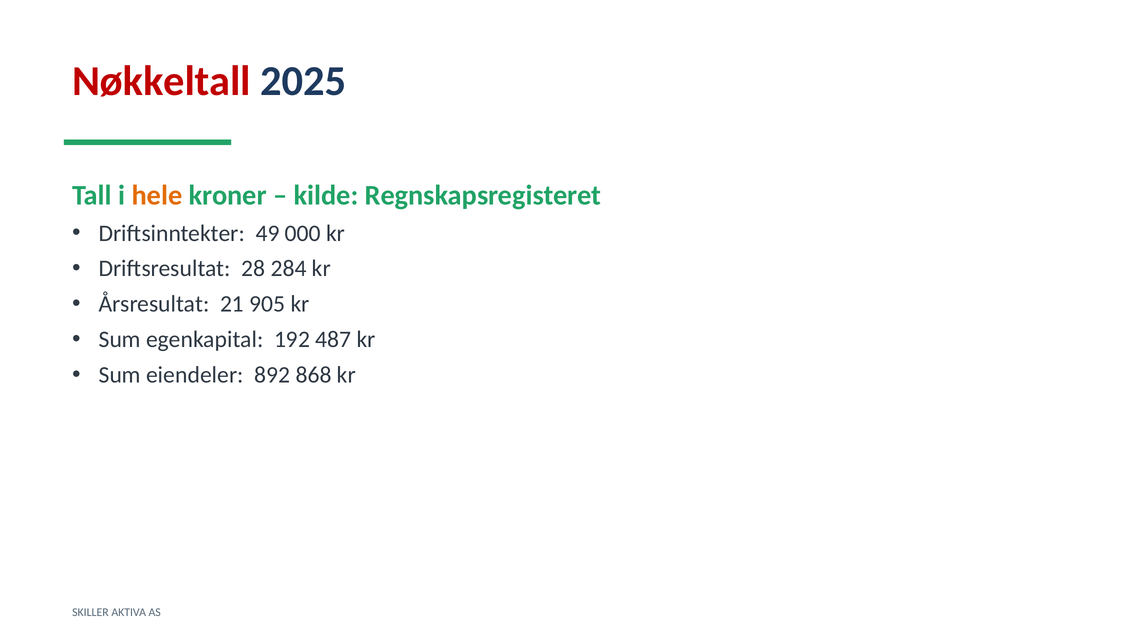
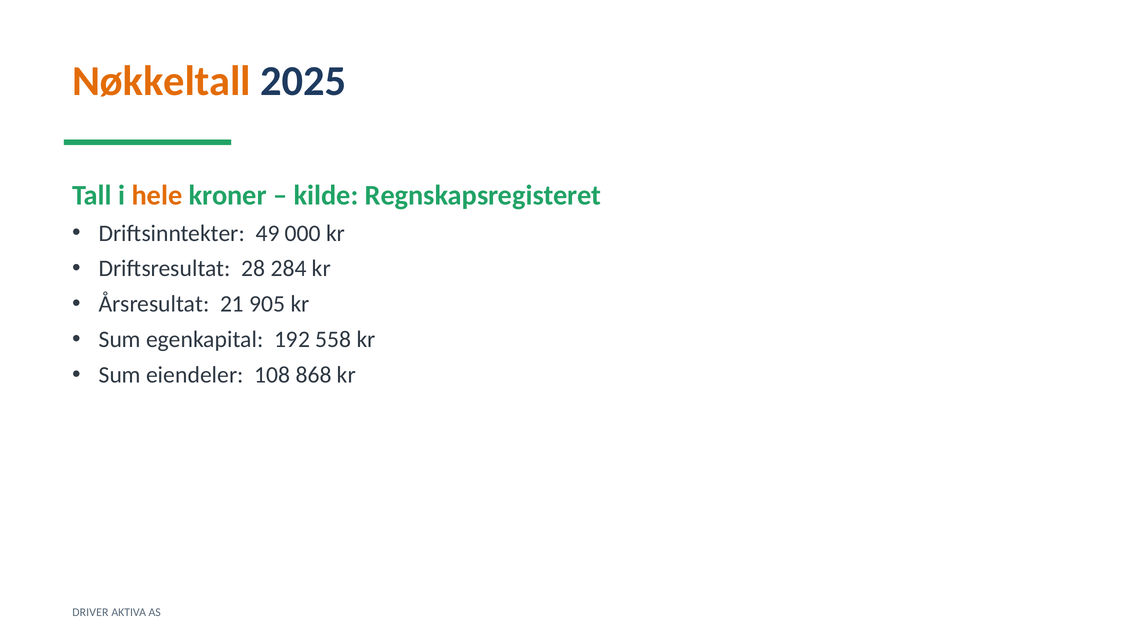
Nøkkeltall colour: red -> orange (162, 81)
487: 487 -> 558 (333, 340)
892: 892 -> 108 (272, 375)
SKILLER: SKILLER -> DRIVER (90, 612)
